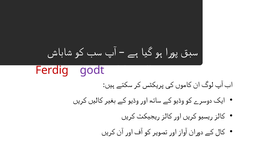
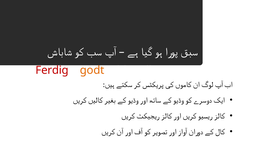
godt colour: purple -> orange (92, 70)
